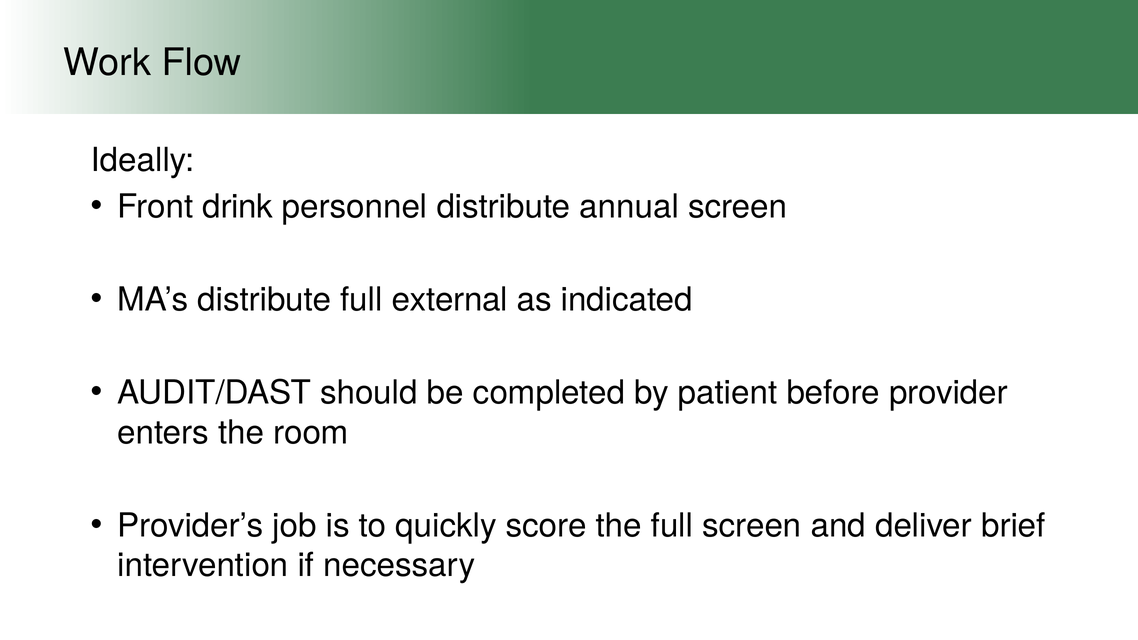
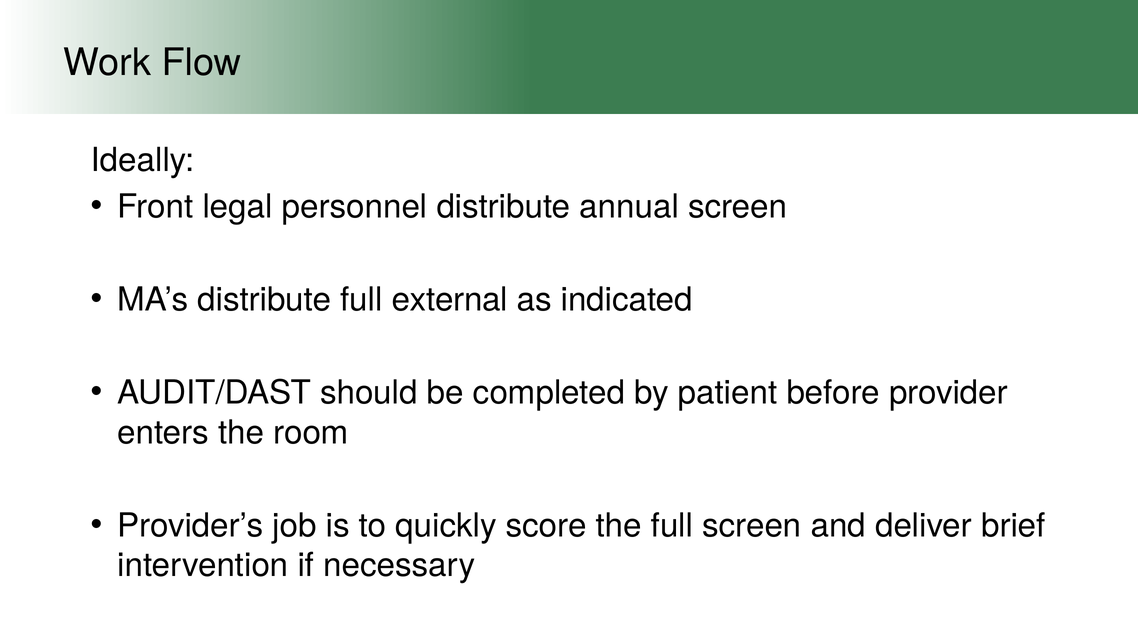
drink: drink -> legal (238, 207)
